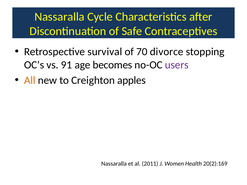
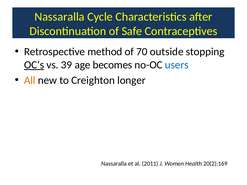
survival: survival -> method (105, 52)
divorce: divorce -> outside (167, 52)
OC’s underline: none -> present (34, 65)
91: 91 -> 39 (67, 65)
users colour: purple -> blue (177, 65)
apples: apples -> longer (131, 80)
